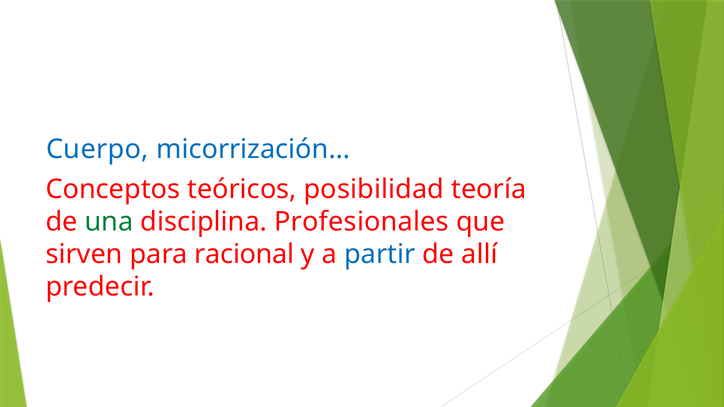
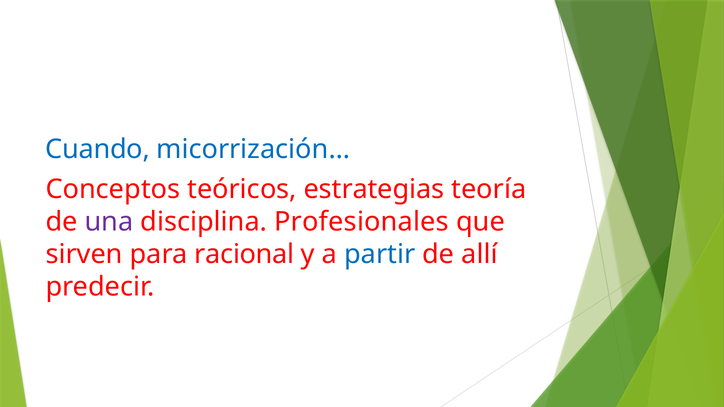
Cuerpo: Cuerpo -> Cuando (98, 149)
posibilidad: posibilidad -> estrategias (374, 189)
una colour: green -> purple (109, 222)
